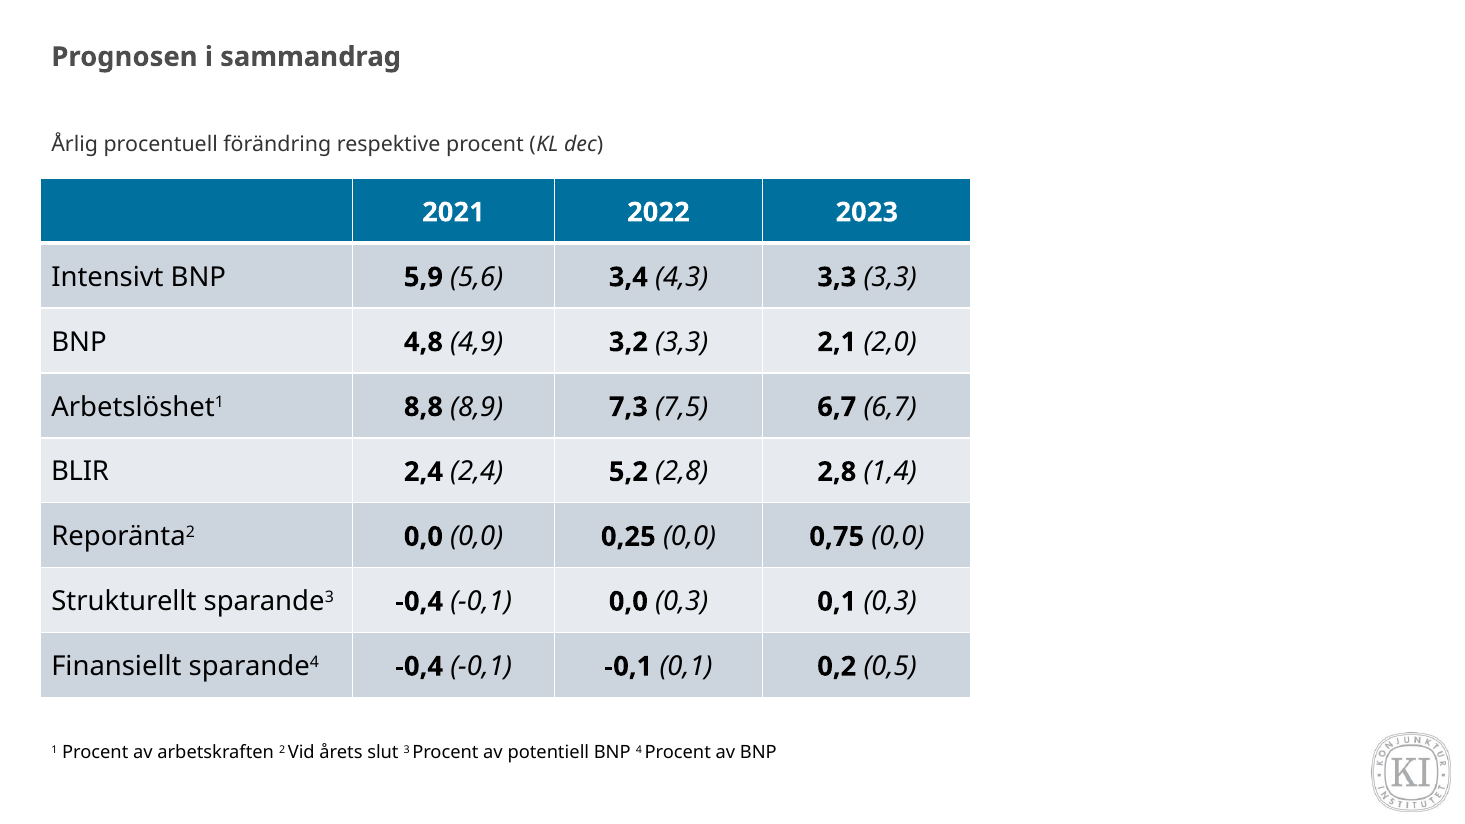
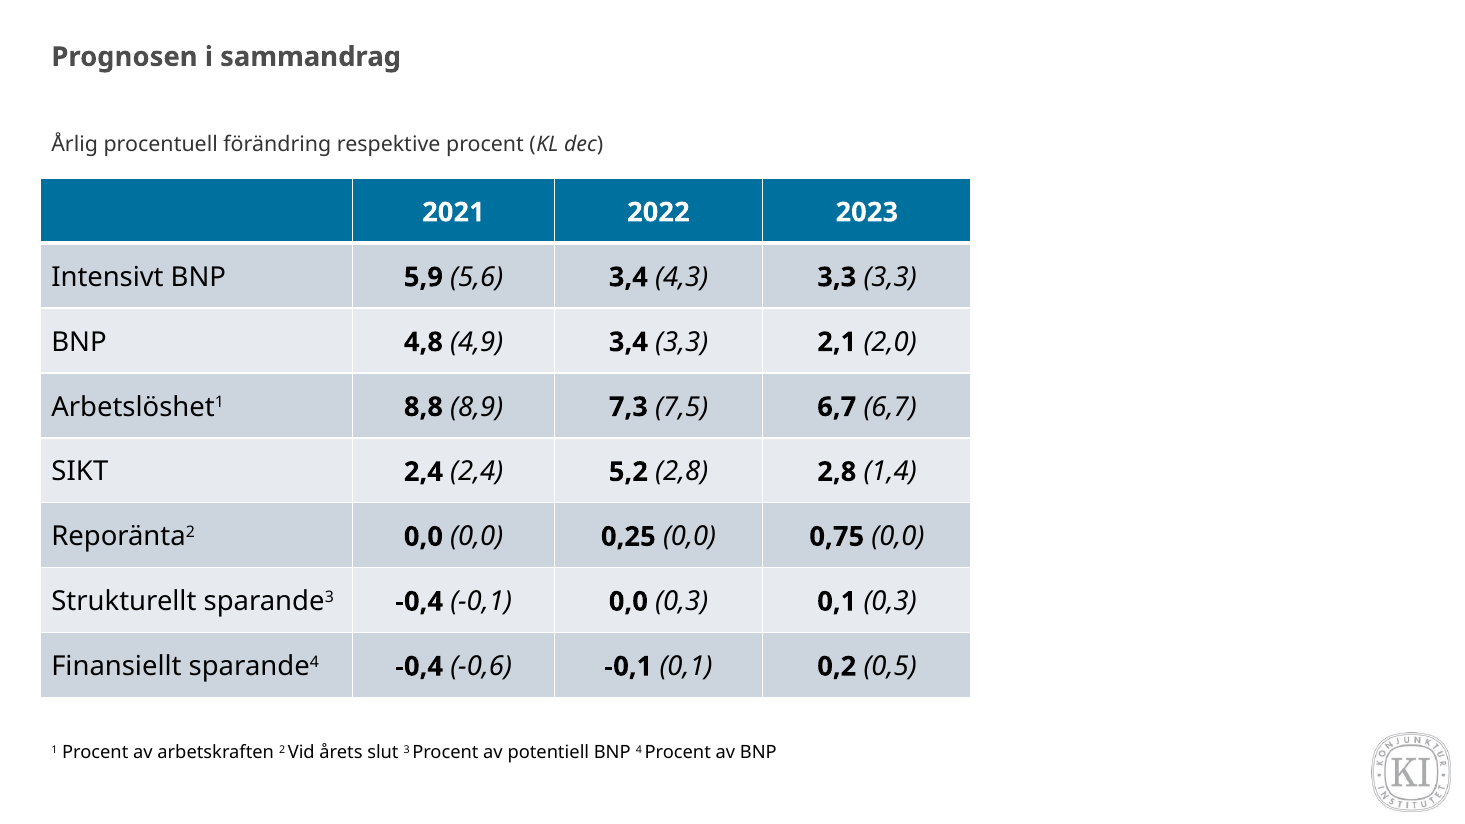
4,9 3,2: 3,2 -> 3,4 (628, 342)
BLIR: BLIR -> SIKT (80, 472)
sparande4 -0,4 -0,1: -0,1 -> -0,6 (481, 667)
